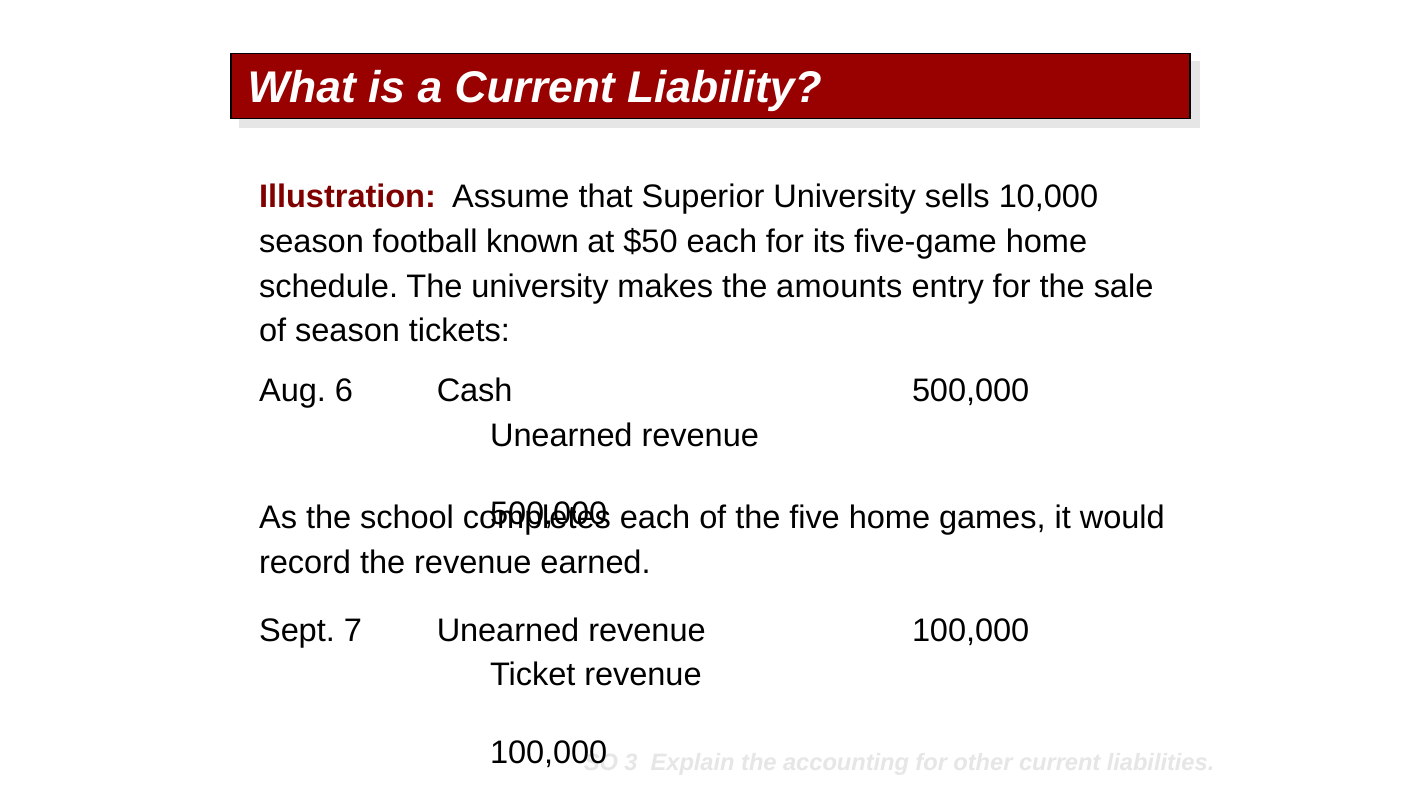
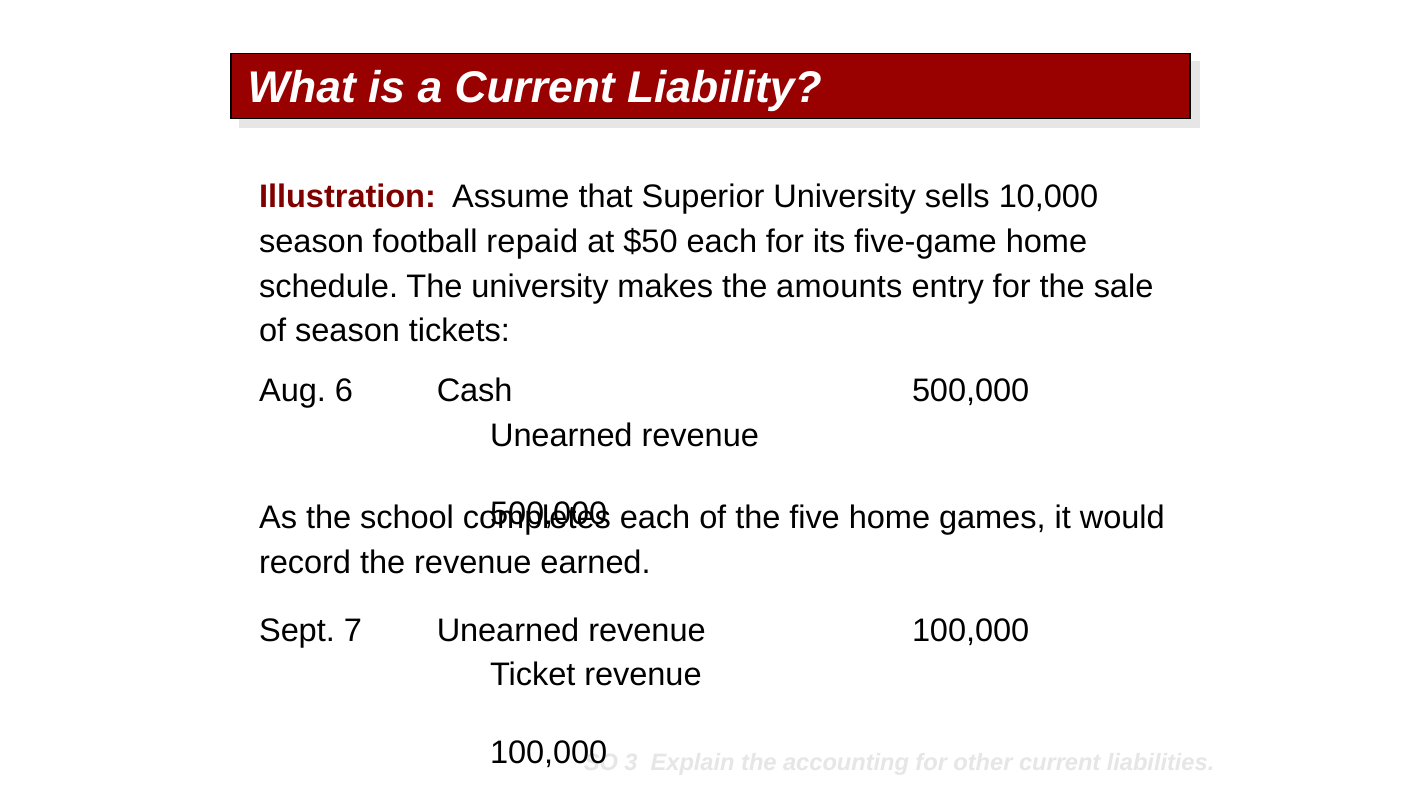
known: known -> repaid (532, 242)
